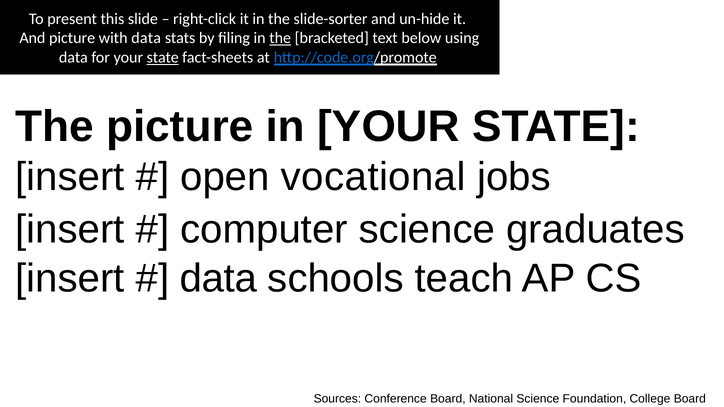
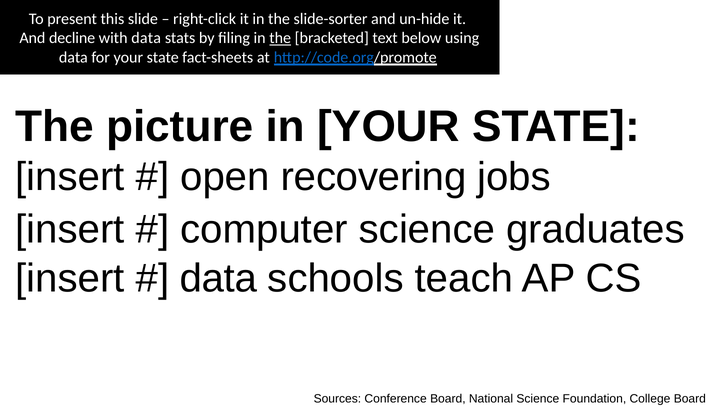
And picture: picture -> decline (72, 38)
state underline: present -> none (163, 57)
vocational: vocational -> recovering (374, 177)
